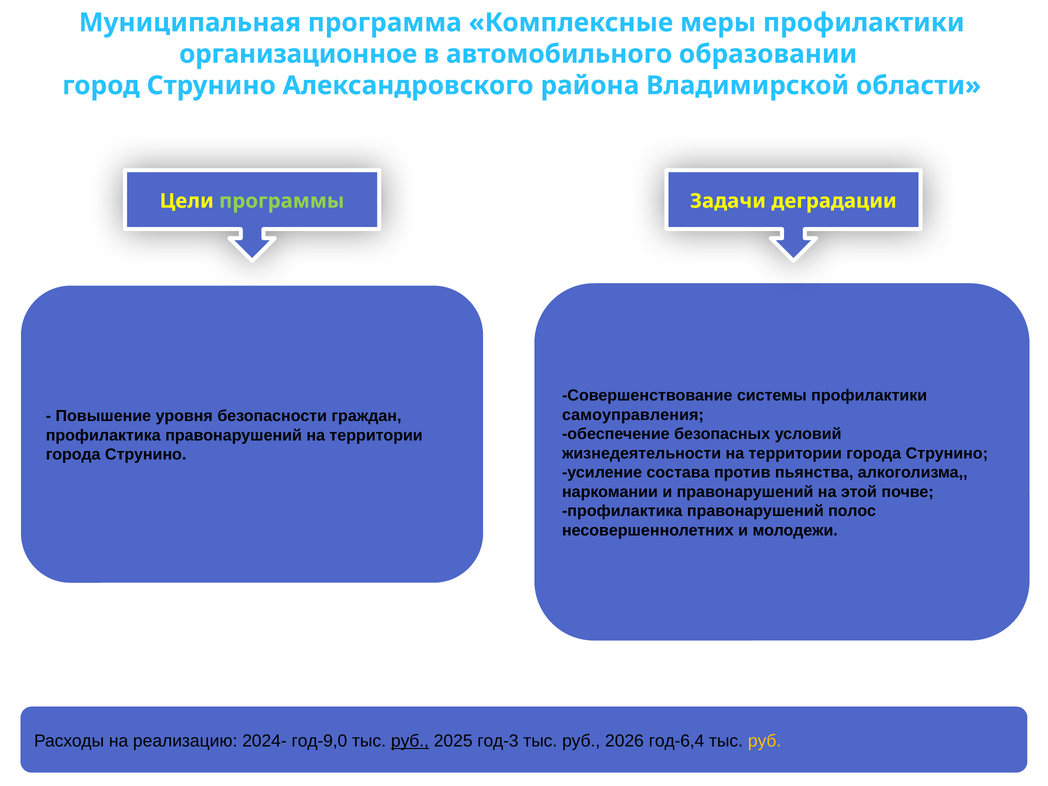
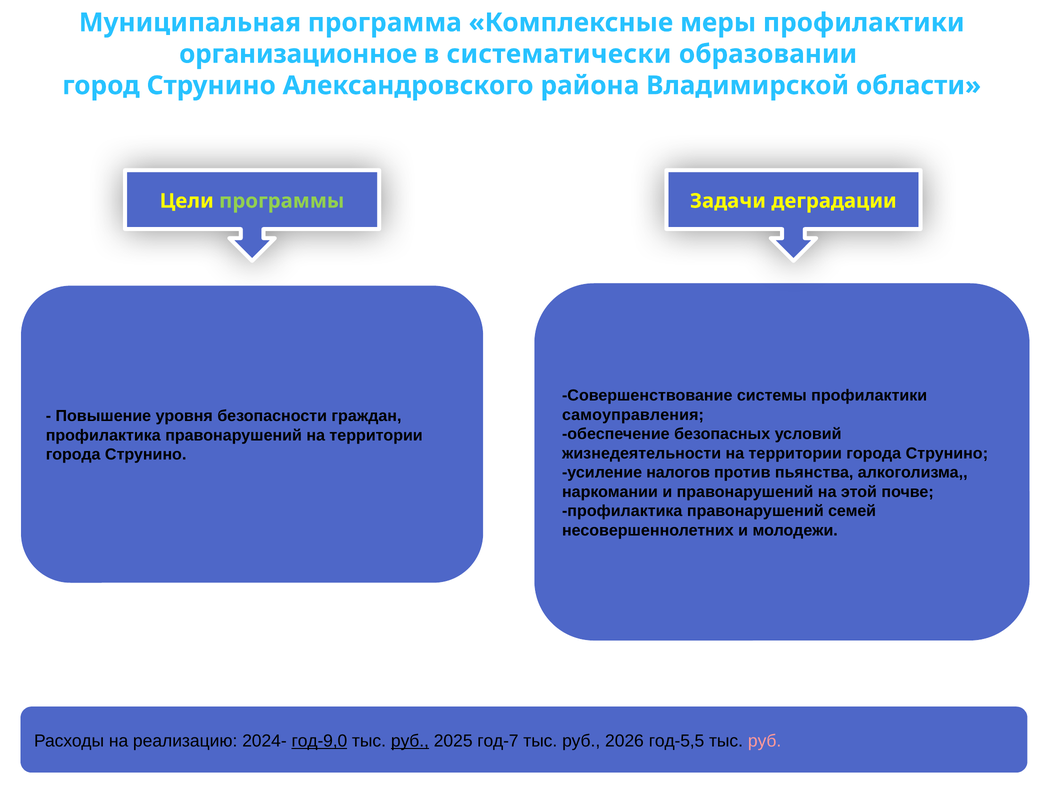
автомобильного: автомобильного -> систематически (559, 54)
состава: состава -> налогов (678, 473)
полос: полос -> семей (852, 511)
год-9,0 underline: none -> present (319, 741)
год-3: год-3 -> год-7 (498, 741)
год-6,4: год-6,4 -> год-5,5 (677, 741)
руб colour: yellow -> pink (765, 741)
